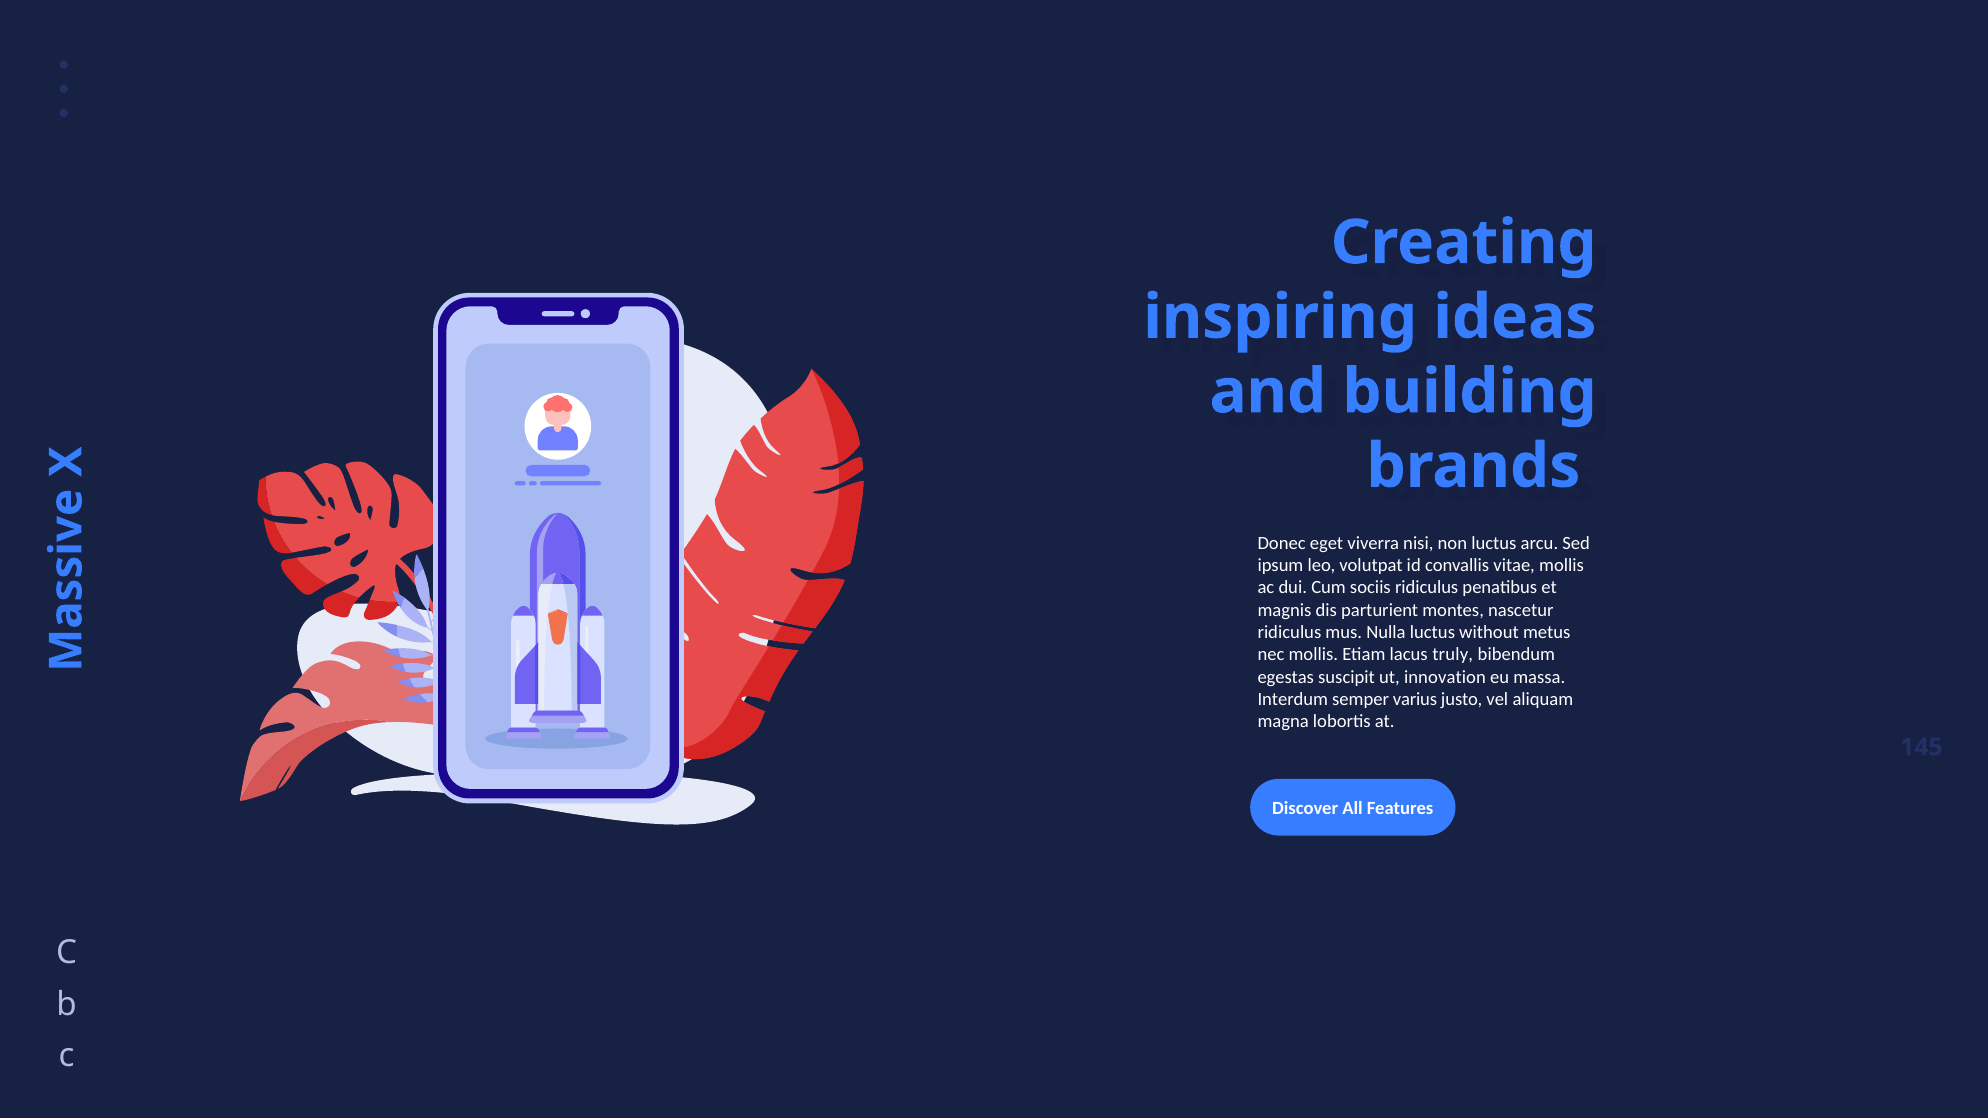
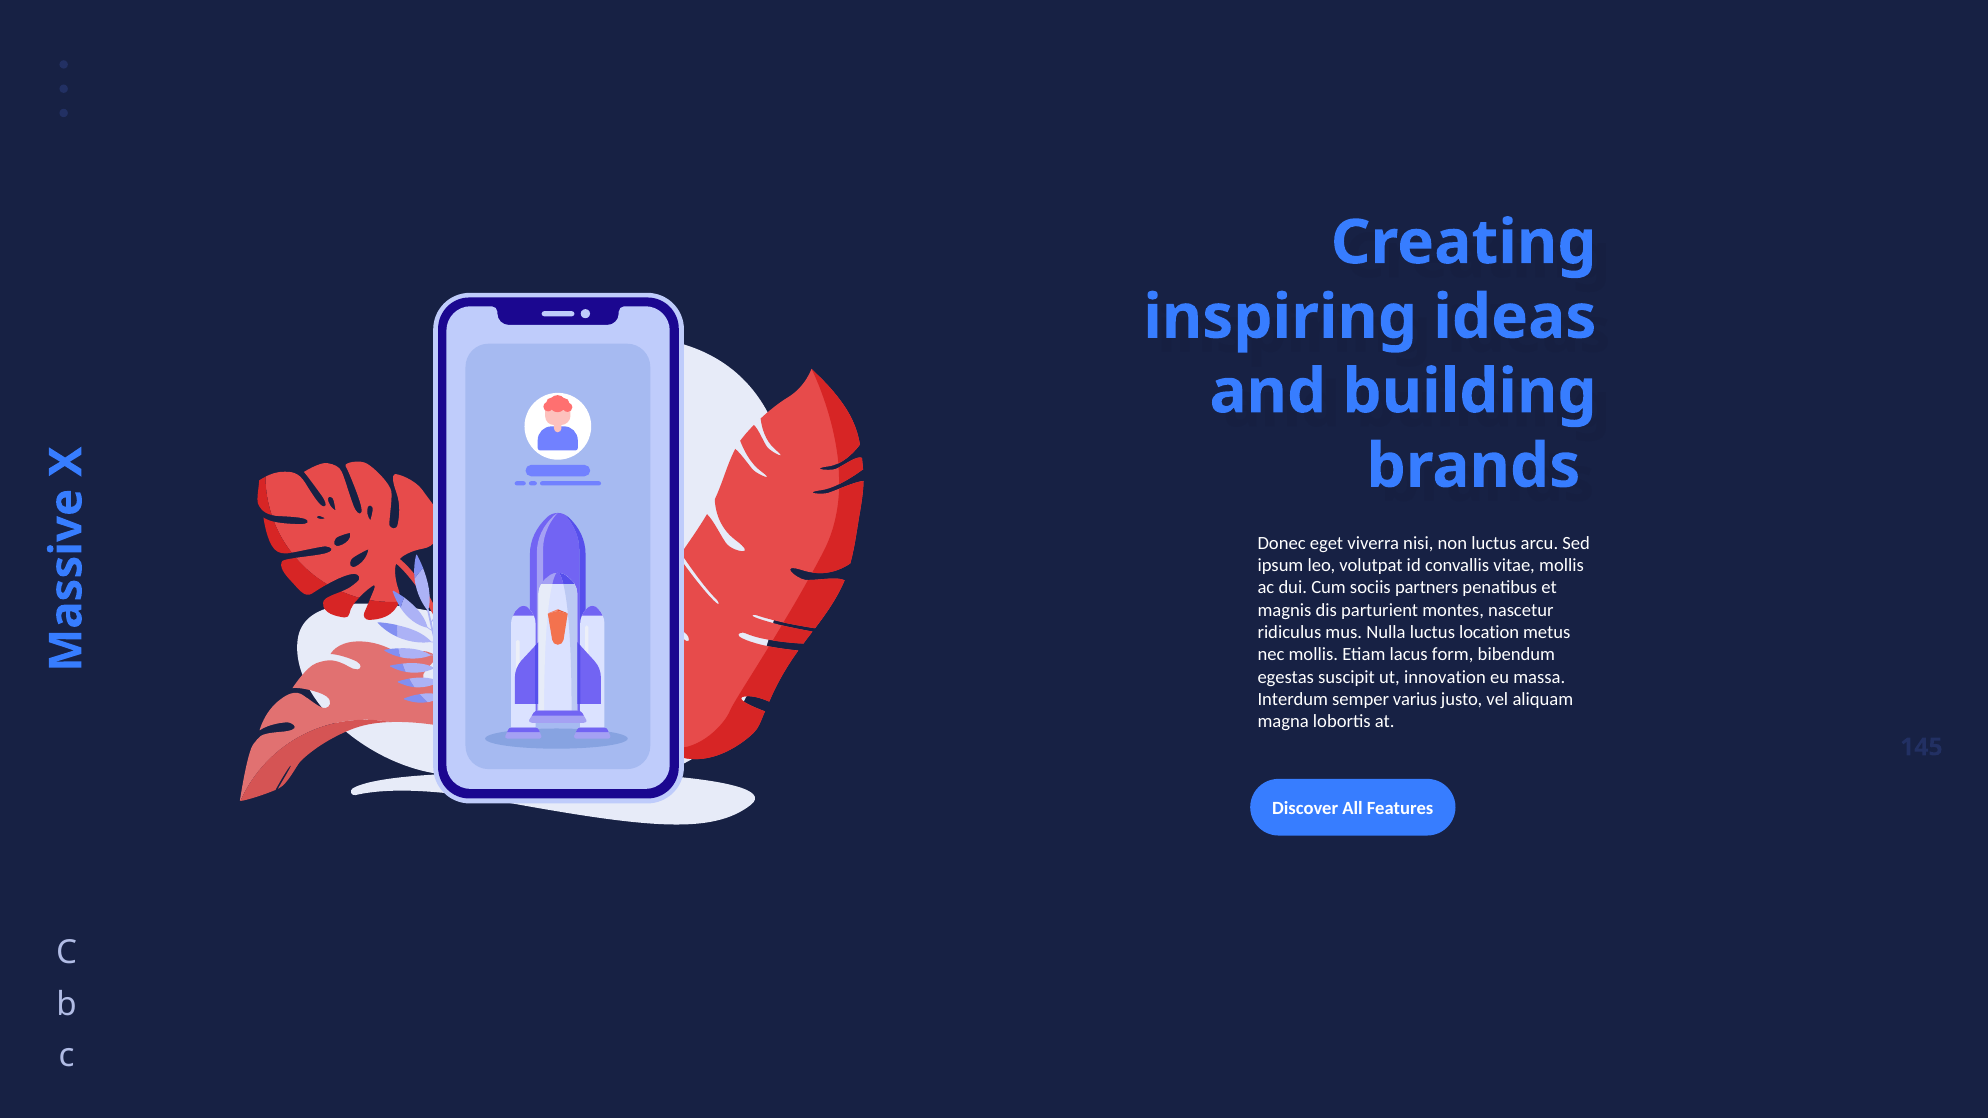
sociis ridiculus: ridiculus -> partners (1427, 588)
without: without -> location (1489, 632)
truly: truly -> form (1453, 655)
